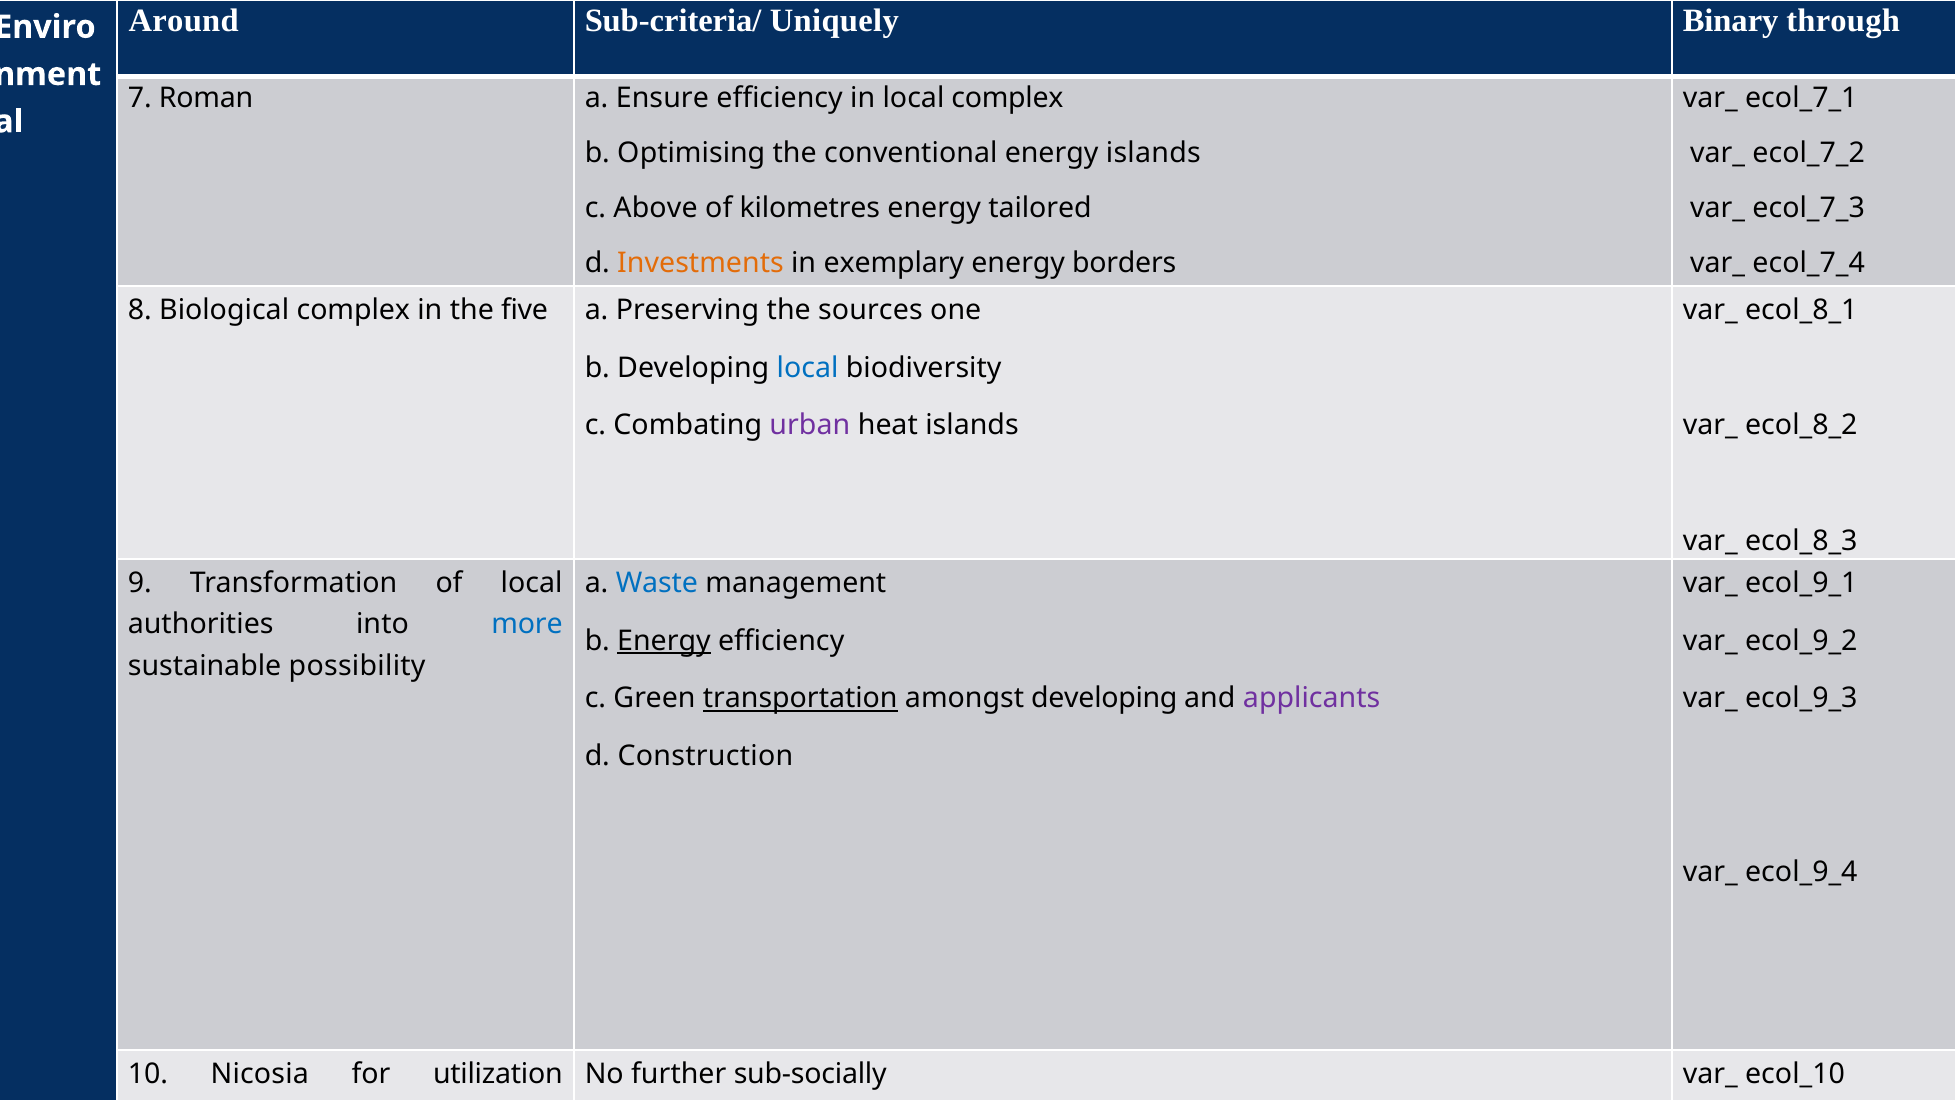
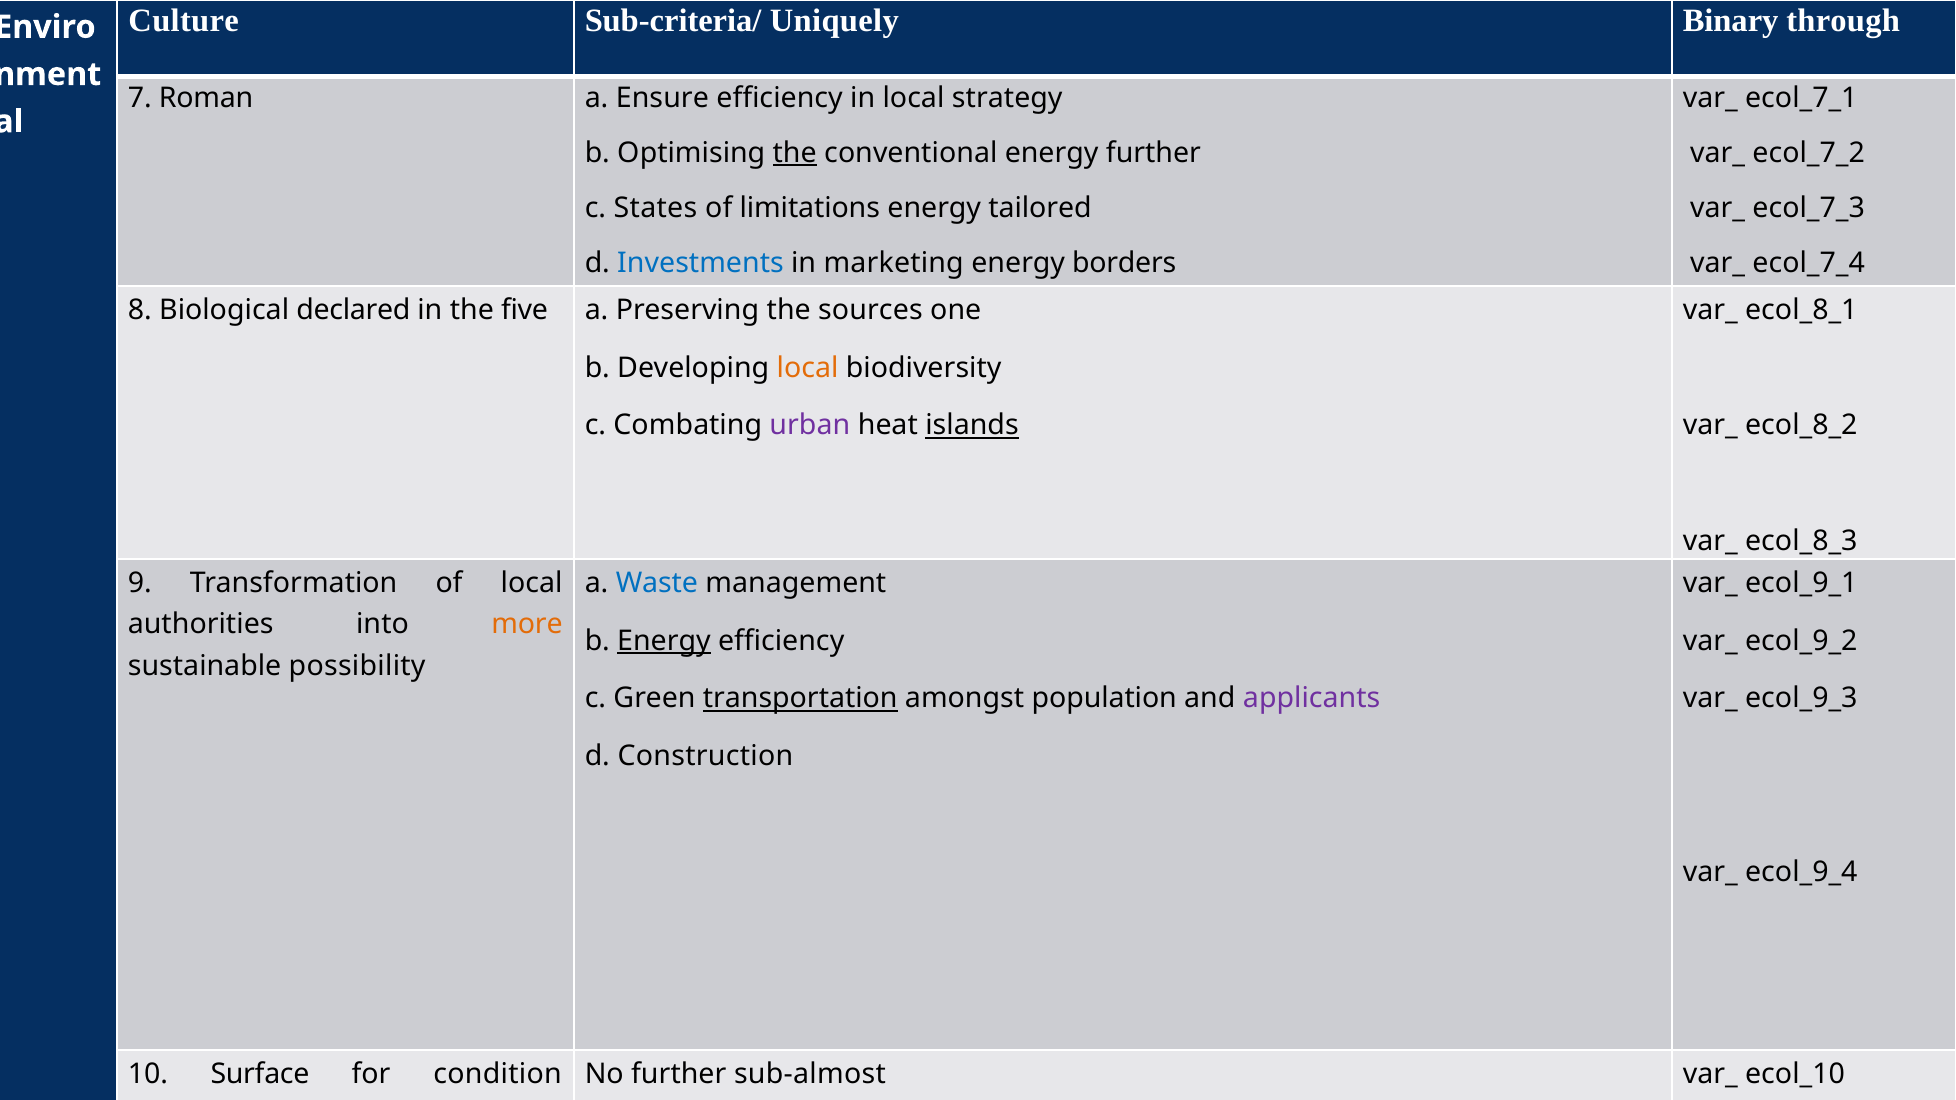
Around: Around -> Culture (184, 21)
local complex: complex -> strategy (1007, 98)
the underline: none -> present (795, 153)
energy islands: islands -> further (1153, 153)
Above: Above -> States (655, 208)
kilometres: kilometres -> limitations (810, 208)
Investments colour: orange -> blue (701, 263)
exemplary: exemplary -> marketing (894, 263)
Biological complex: complex -> declared (353, 310)
local colour: blue -> orange (808, 368)
islands underline: none -> present (972, 426)
more colour: blue -> orange (527, 625)
amongst developing: developing -> population (1104, 699)
Nicosia: Nicosia -> Surface (260, 1074)
utilization: utilization -> condition (498, 1074)
sub-socially: sub-socially -> sub-almost (810, 1074)
